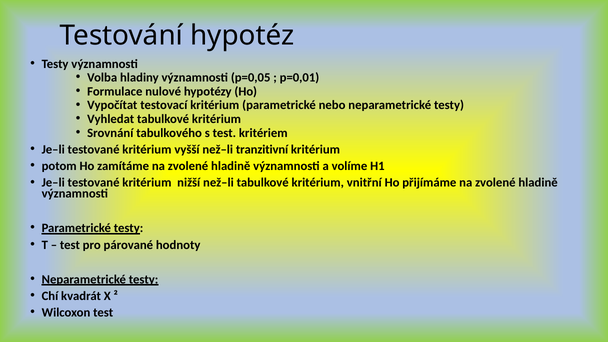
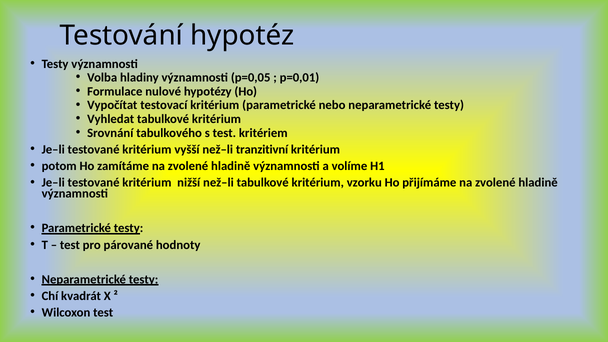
vnitřní: vnitřní -> vzorku (364, 183)
